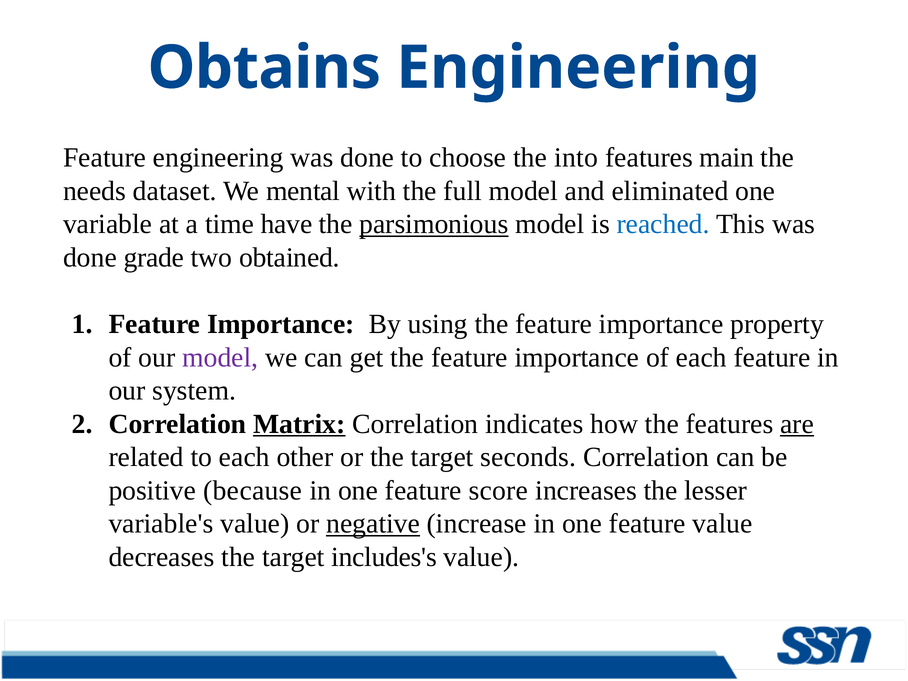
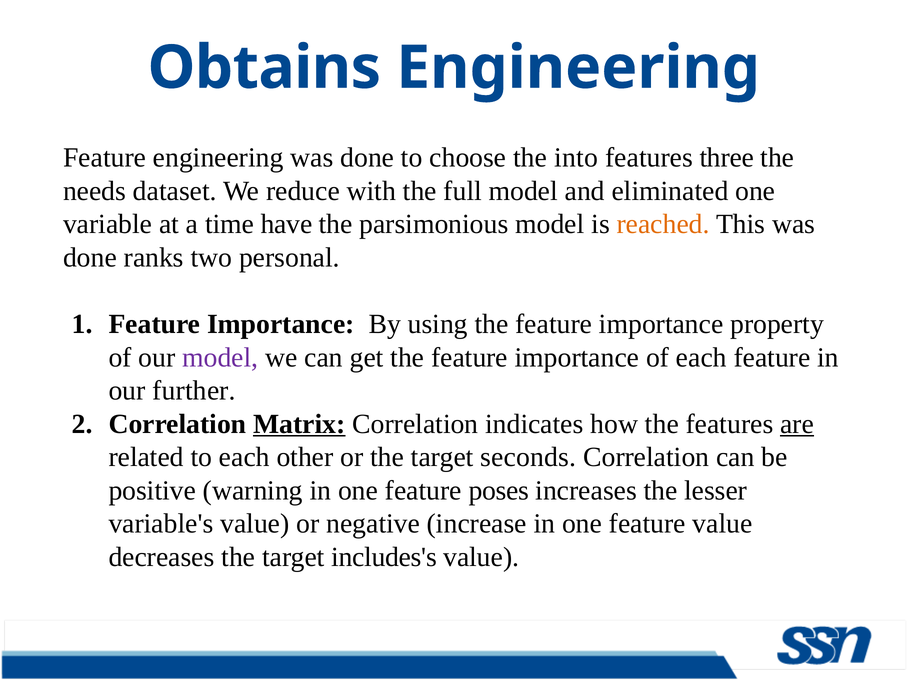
main: main -> three (727, 158)
mental: mental -> reduce (303, 191)
parsimonious underline: present -> none (434, 224)
reached colour: blue -> orange (663, 224)
grade: grade -> ranks (154, 258)
obtained: obtained -> personal (289, 258)
system: system -> further (194, 391)
because: because -> warning (253, 490)
score: score -> poses (499, 490)
negative underline: present -> none (373, 524)
